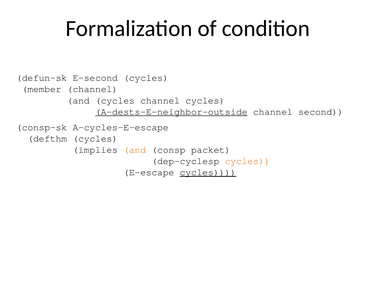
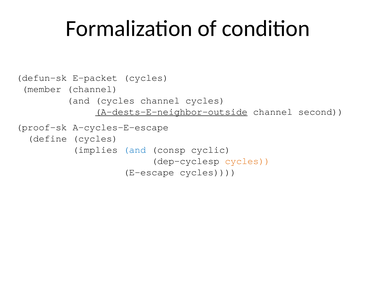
E-second: E-second -> E-packet (95, 78)
consp-sk: consp-sk -> proof-sk (42, 127)
defthm: defthm -> define (47, 138)
and colour: orange -> blue (135, 150)
packet: packet -> cyclic (211, 150)
cycles underline: present -> none (208, 172)
